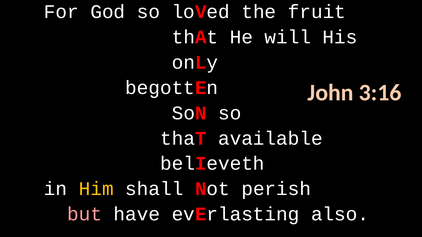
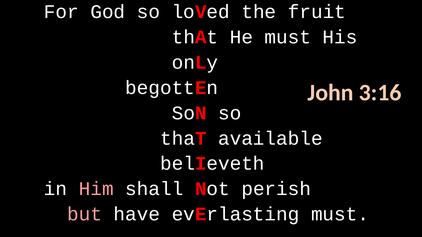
He will: will -> must (288, 37)
Him colour: yellow -> pink (96, 189)
evErlasting also: also -> must (340, 214)
